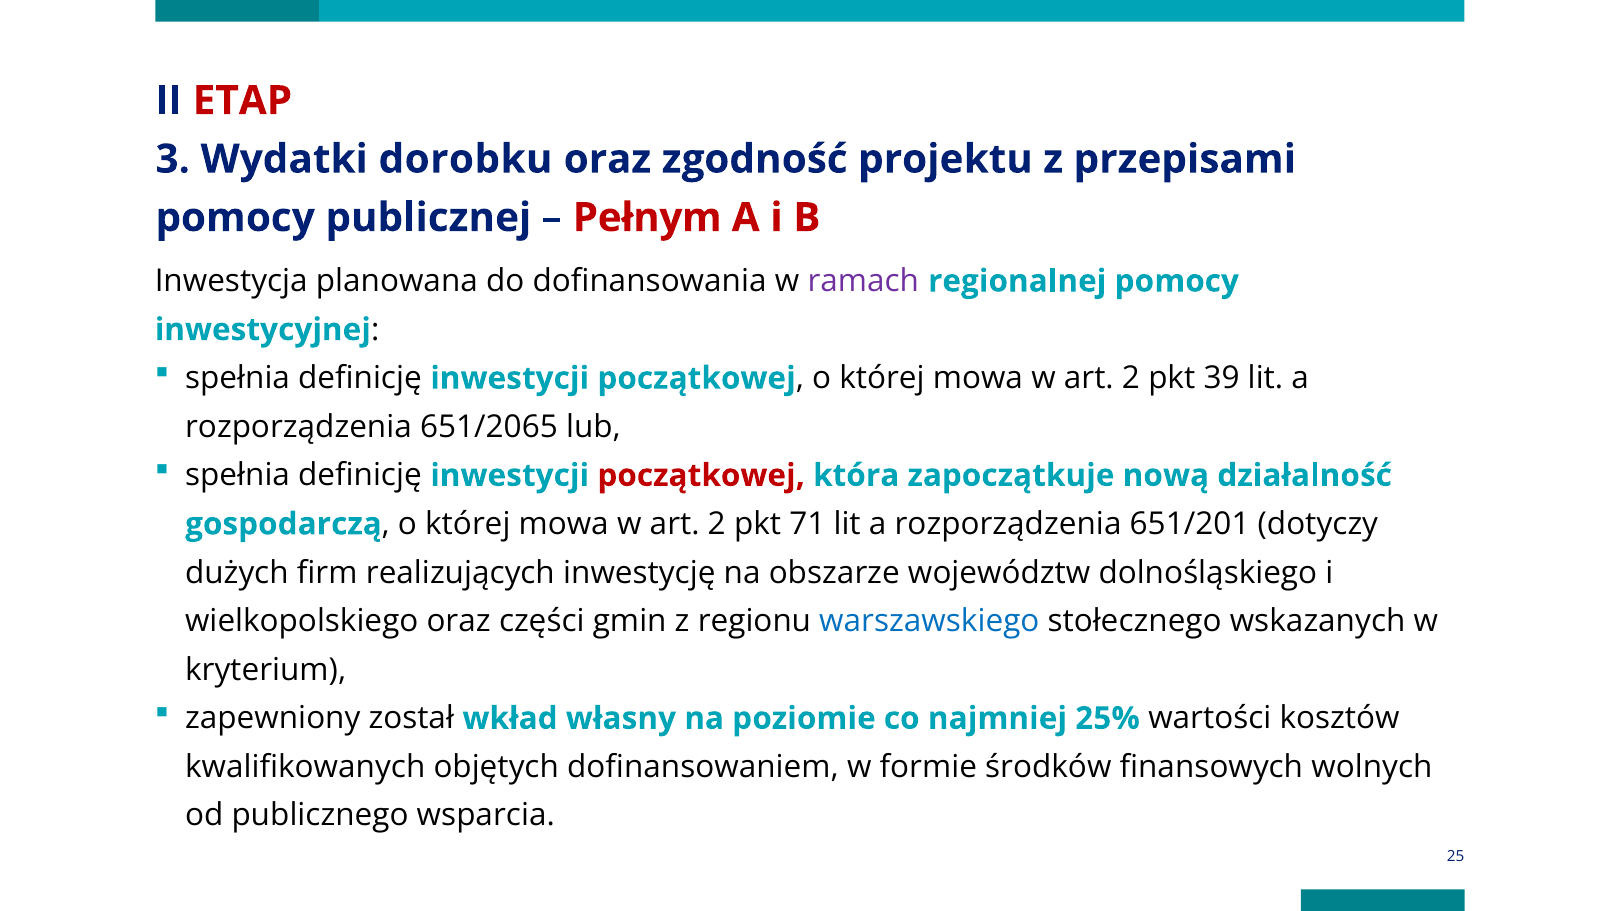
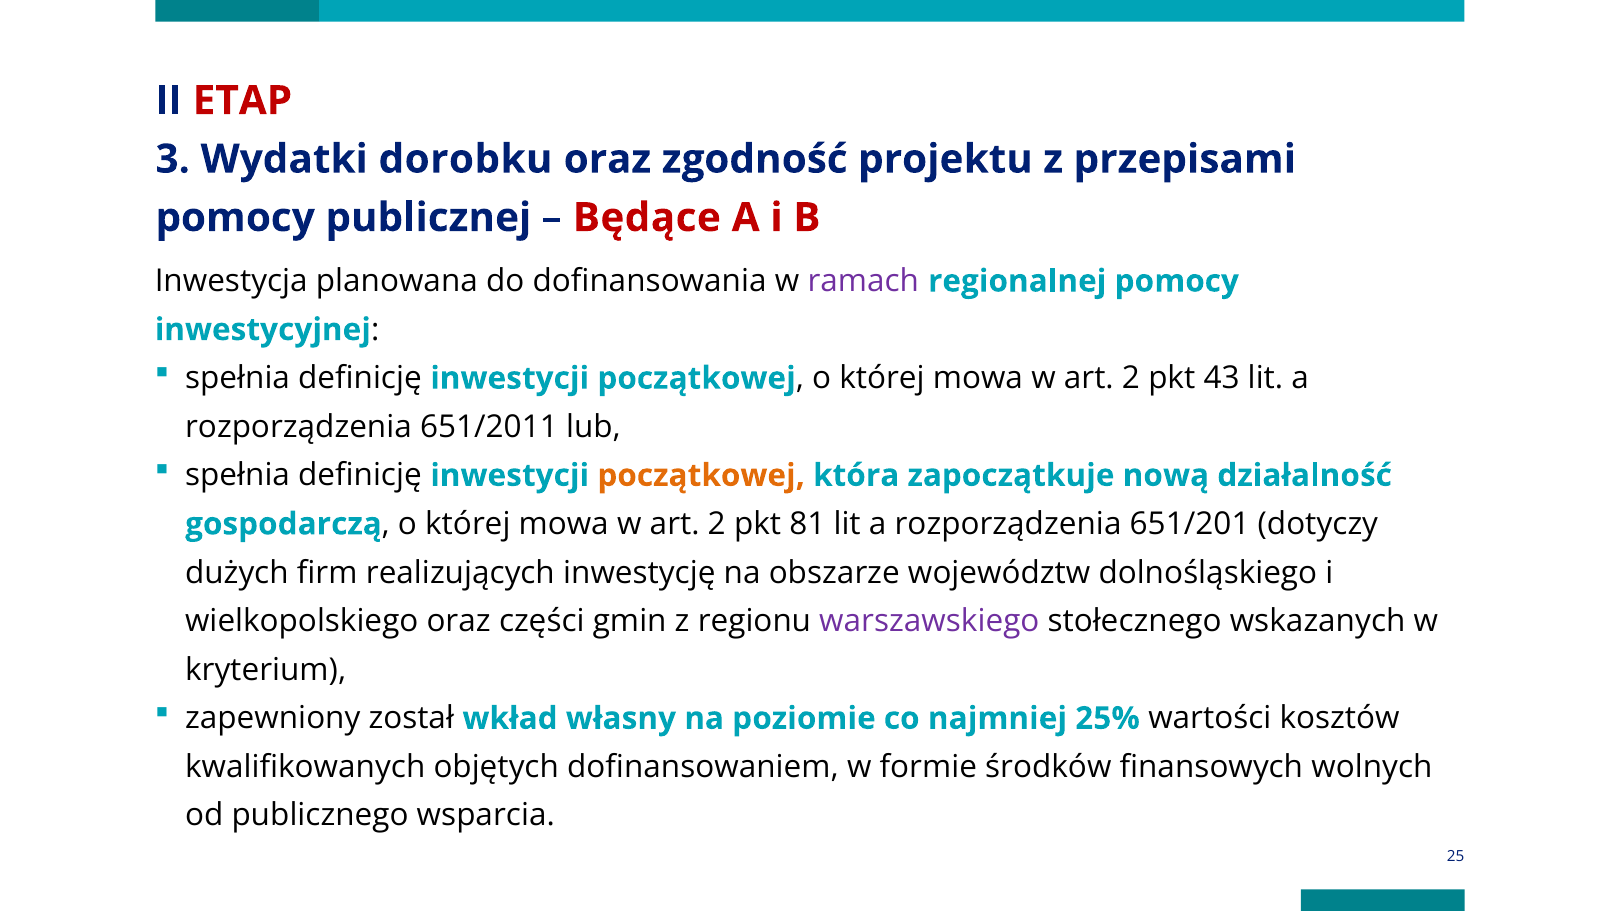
Pełnym: Pełnym -> Będące (647, 218)
39: 39 -> 43 (1222, 378)
651/2065: 651/2065 -> 651/2011 (489, 427)
początkowej colour: red -> orange (701, 476)
71: 71 -> 81 (807, 524)
warszawskiego colour: blue -> purple (929, 621)
